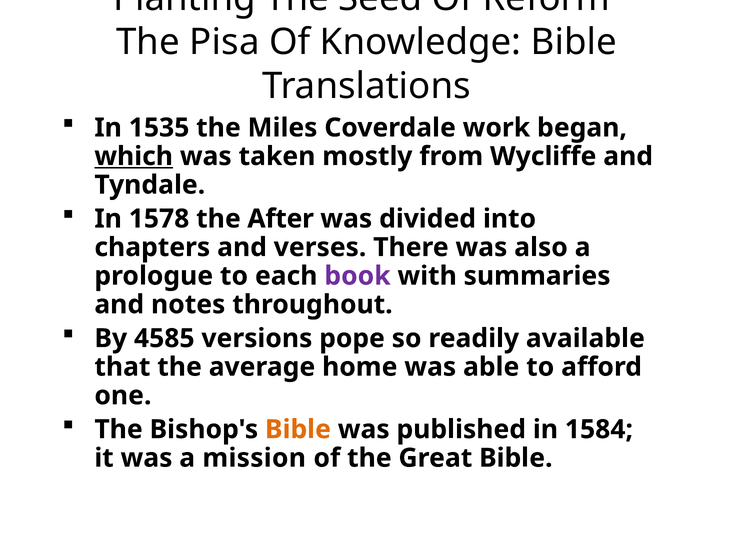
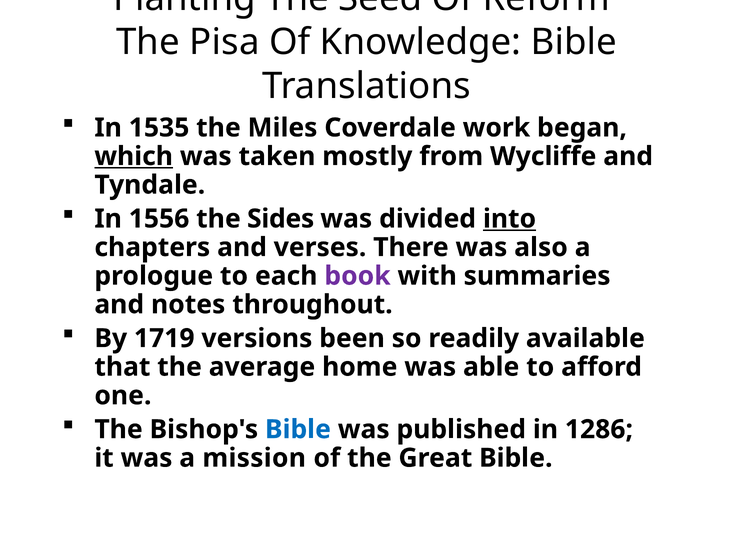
1578: 1578 -> 1556 (159, 219)
After: After -> Sides (281, 219)
into underline: none -> present (510, 219)
4585: 4585 -> 1719 (164, 338)
pope: pope -> been (352, 338)
Bible colour: orange -> blue (298, 429)
1584: 1584 -> 1286 (599, 429)
